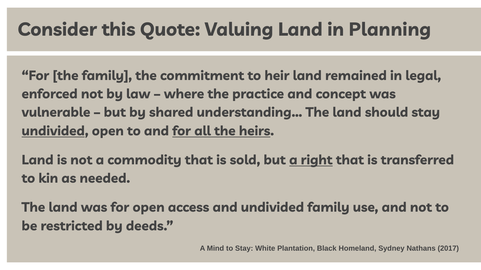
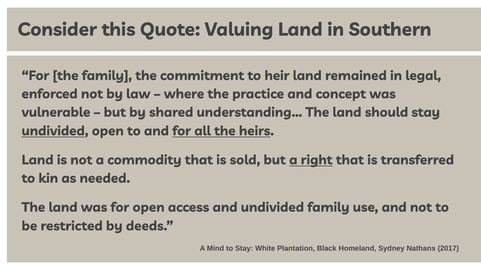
Planning: Planning -> Southern (390, 30)
